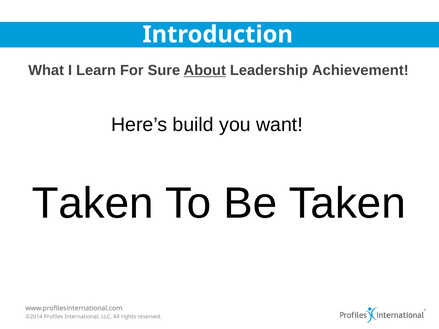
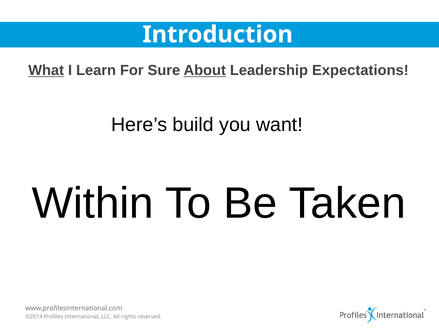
What underline: none -> present (46, 70)
Achievement: Achievement -> Expectations (360, 70)
Taken: Taken -> Within (93, 203)
